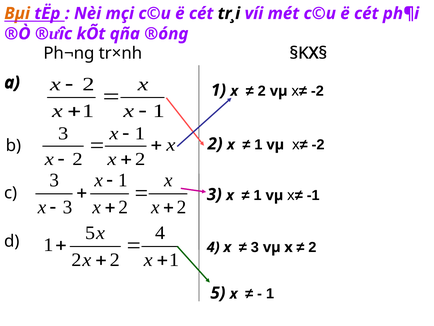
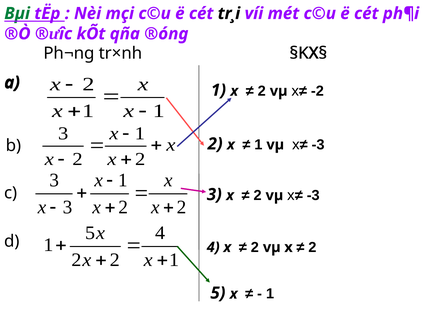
Bµi colour: orange -> green (17, 13)
-2: -2 -> -3 (318, 144)
1: 1 -> 2 (258, 195)
-1: -1 -> -3 (313, 195)
3: 3 -> 2 (255, 247)
